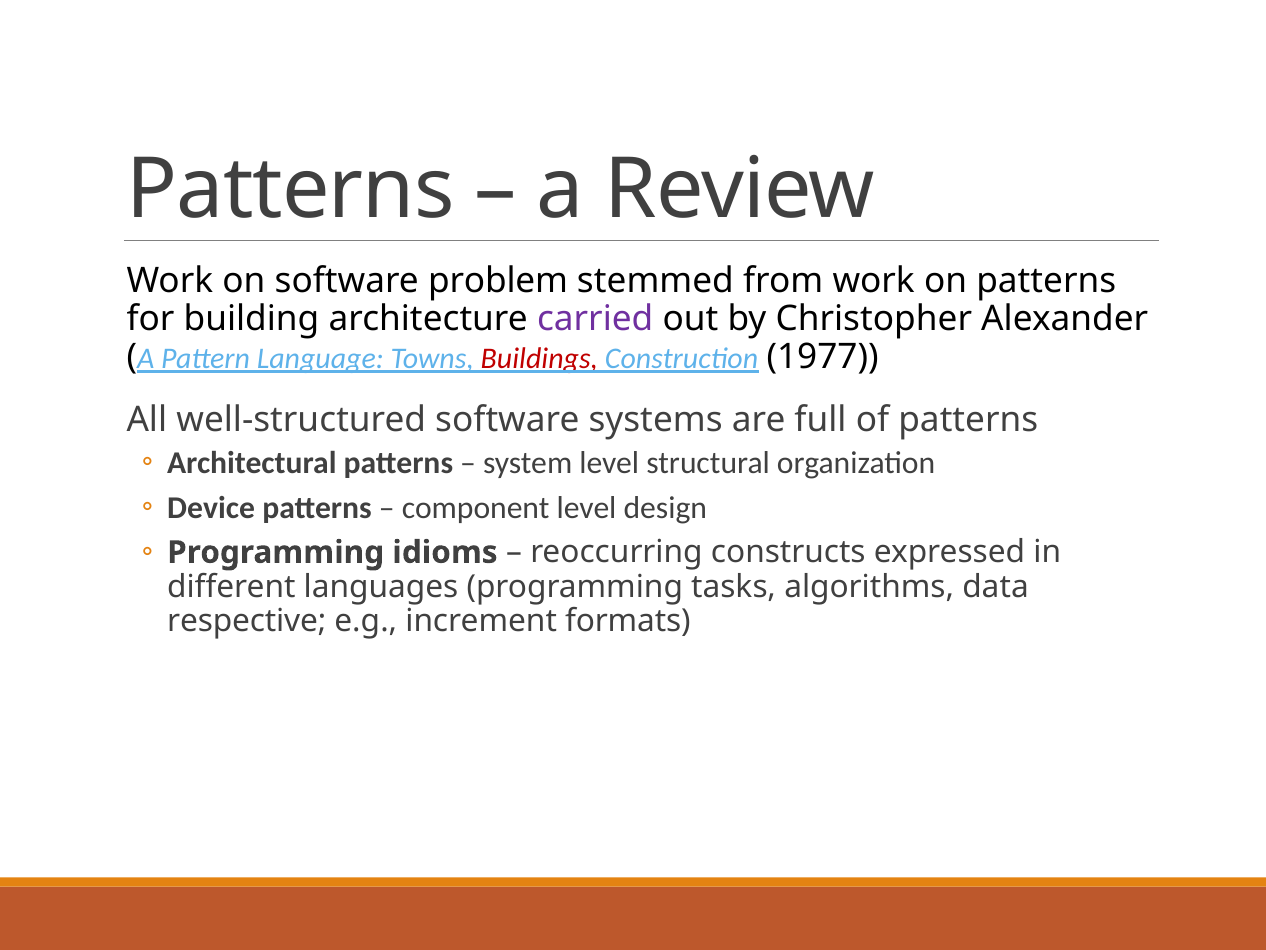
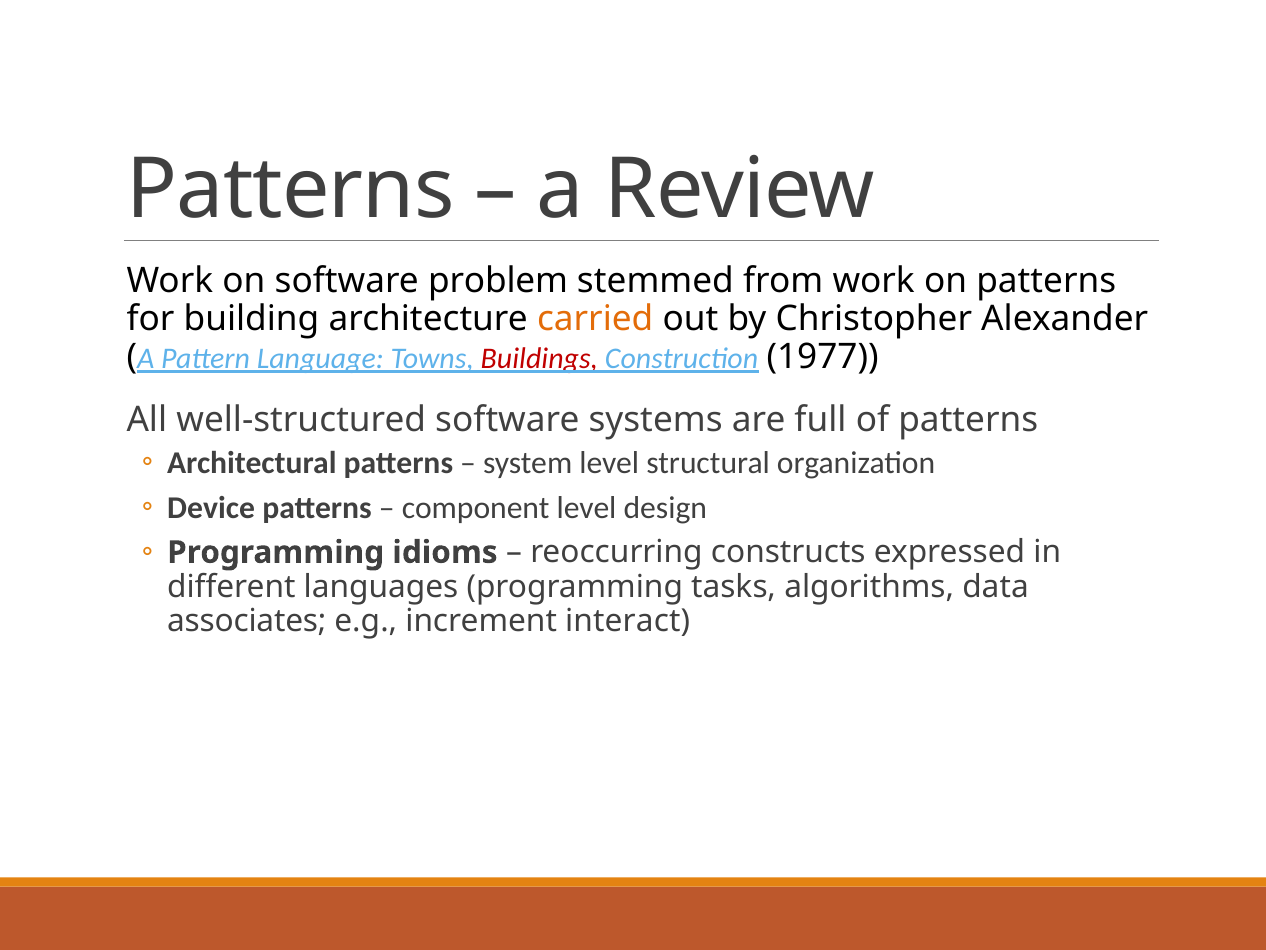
carried colour: purple -> orange (595, 319)
respective: respective -> associates (247, 621)
formats: formats -> interact (628, 621)
